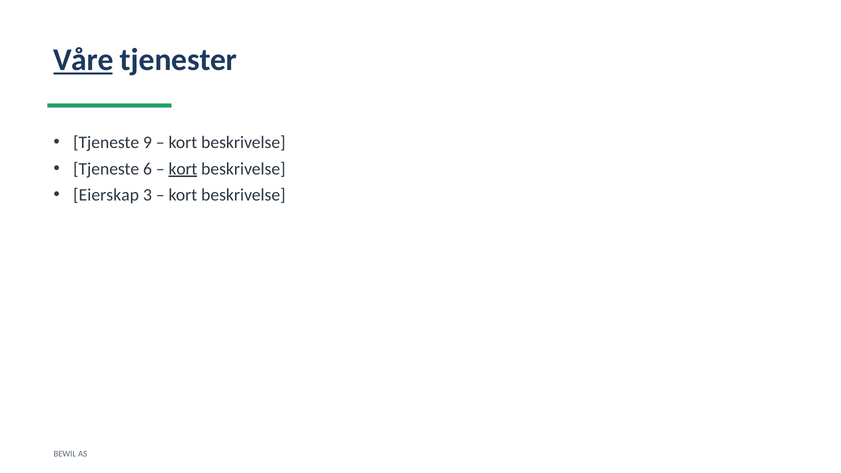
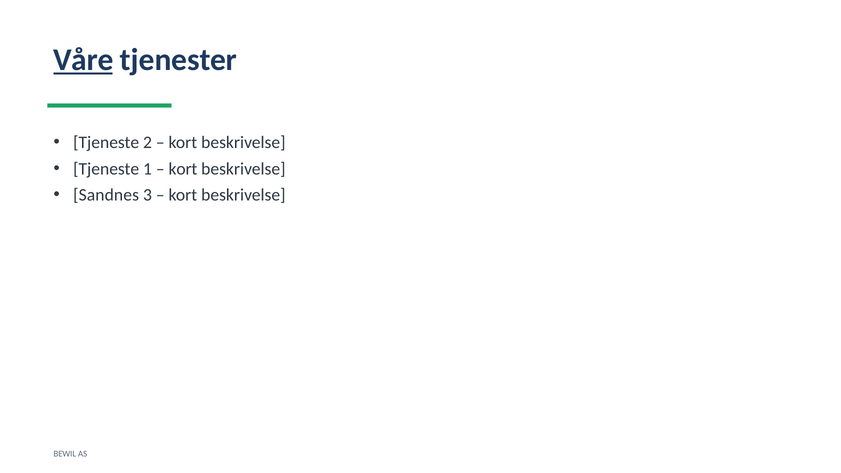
9: 9 -> 2 (147, 142)
6: 6 -> 1 (147, 169)
kort underline: present -> none (183, 169)
Eierskap: Eierskap -> Sandnes (106, 195)
